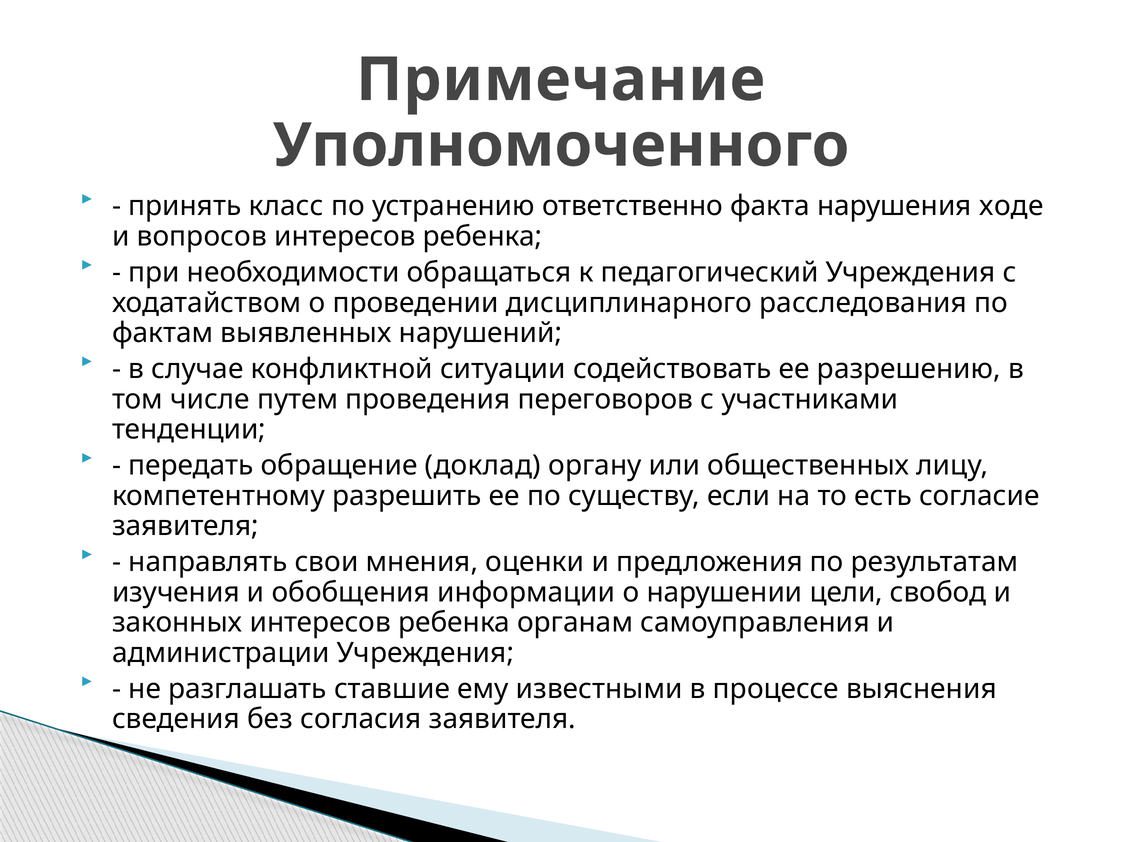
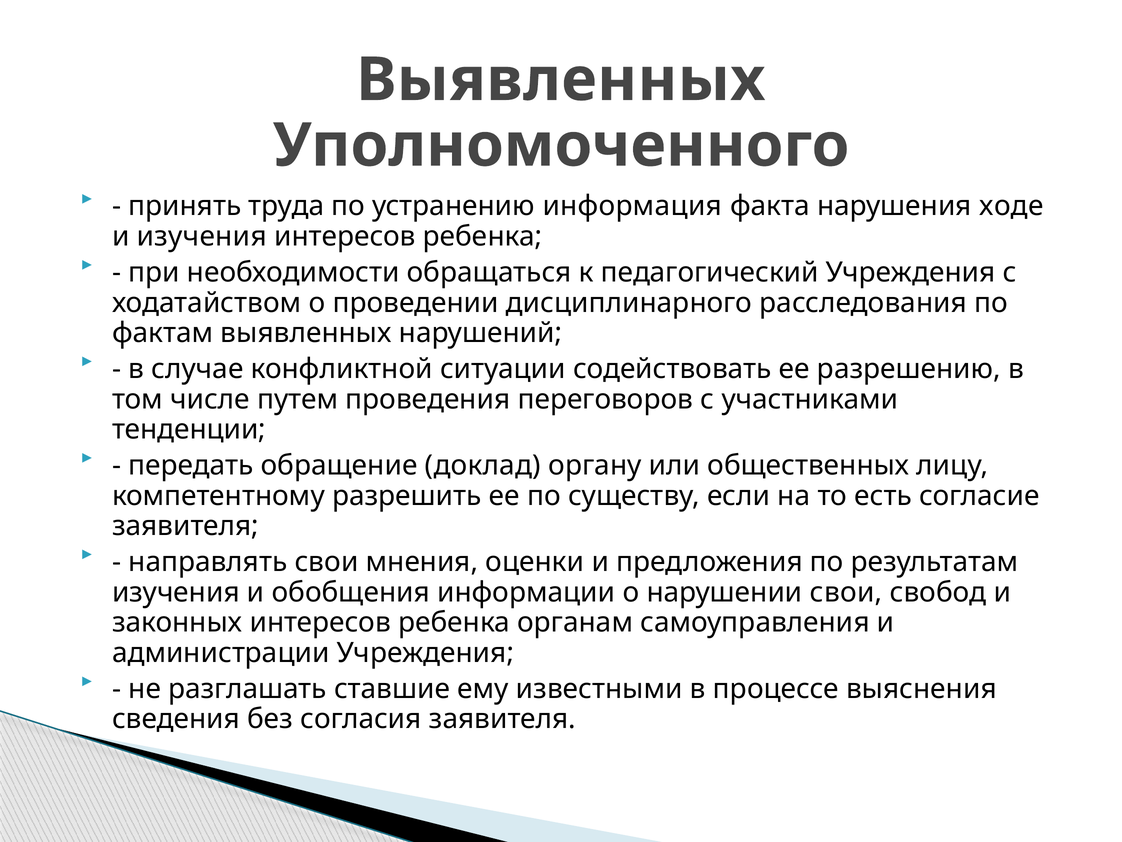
Примечание: Примечание -> Выявленных (561, 80)
класс: класс -> труда (286, 206)
ответственно: ответственно -> информация (632, 206)
и вопросов: вопросов -> изучения (202, 236)
нарушении цели: цели -> свои (846, 592)
